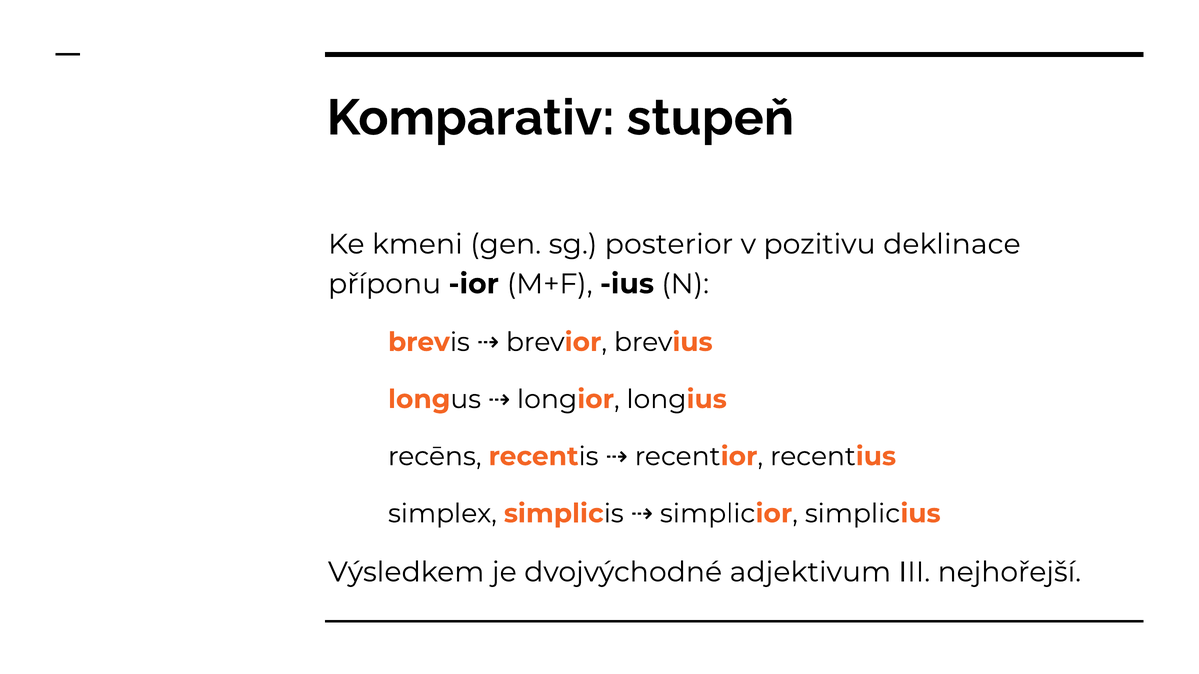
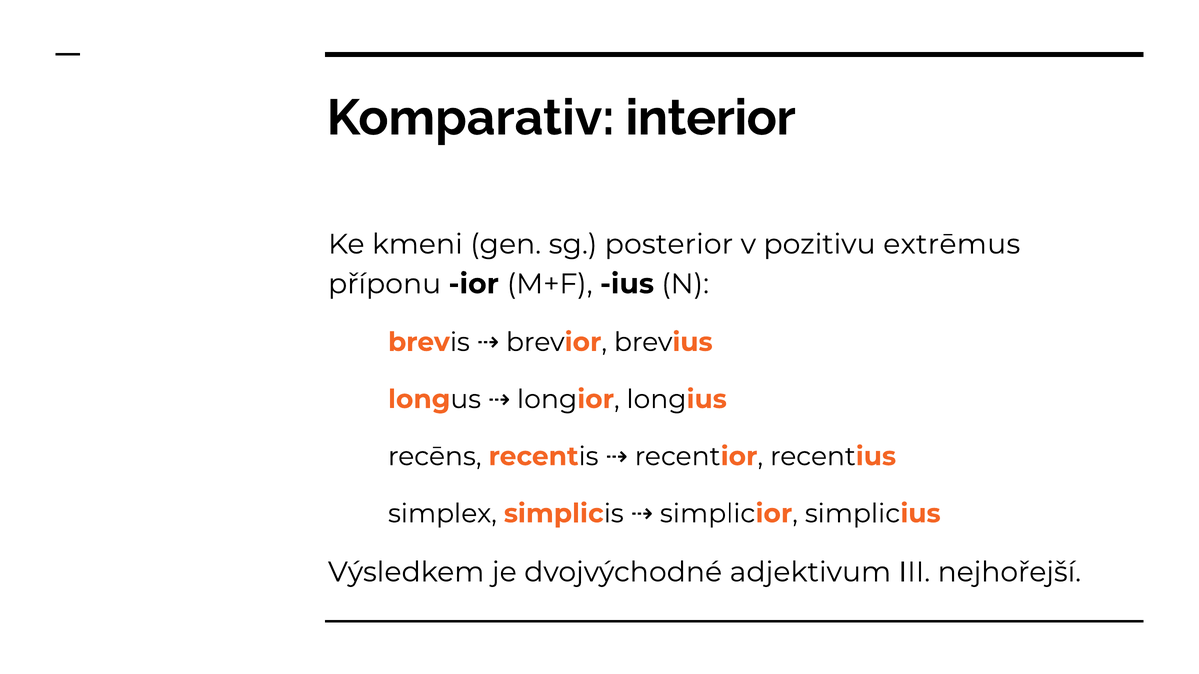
stupeň: stupeň -> interior (711, 118)
deklinace: deklinace -> extrēmus (952, 244)
